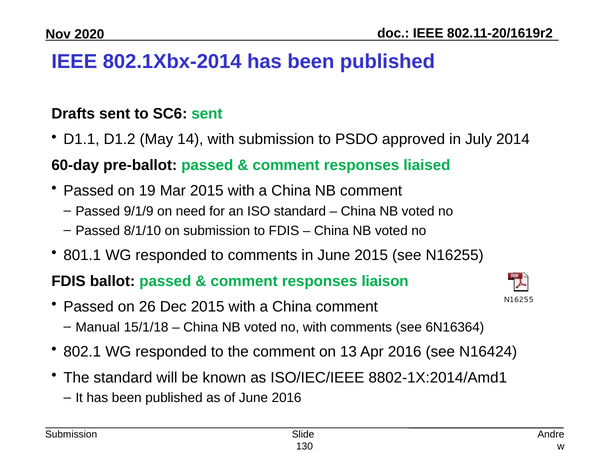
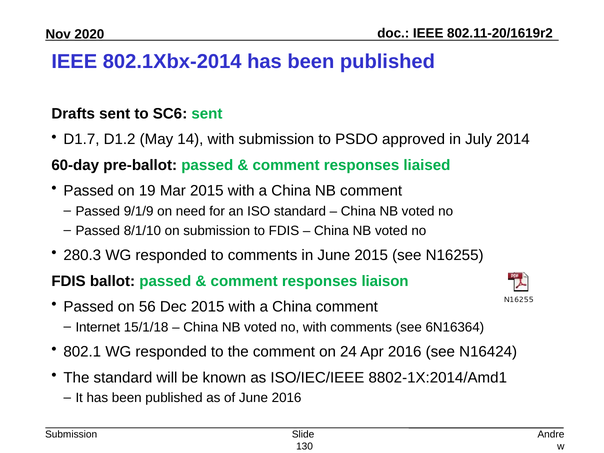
D1.1: D1.1 -> D1.7 (81, 140)
801.1: 801.1 -> 280.3 (82, 255)
26: 26 -> 56 (147, 307)
Manual: Manual -> Internet (98, 327)
13: 13 -> 24 (348, 352)
